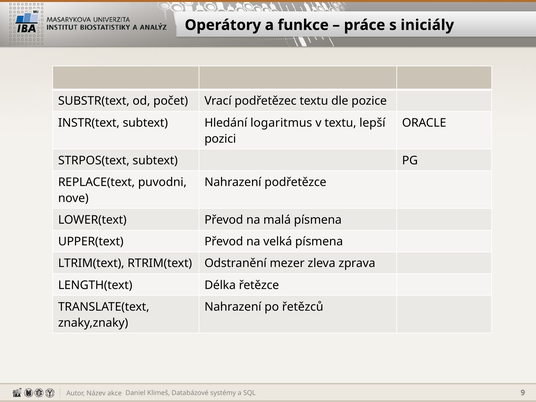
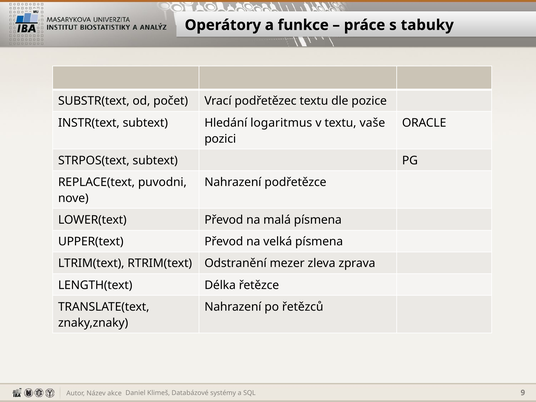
iniciály: iniciály -> tabuky (427, 25)
lepší: lepší -> vaše (372, 123)
